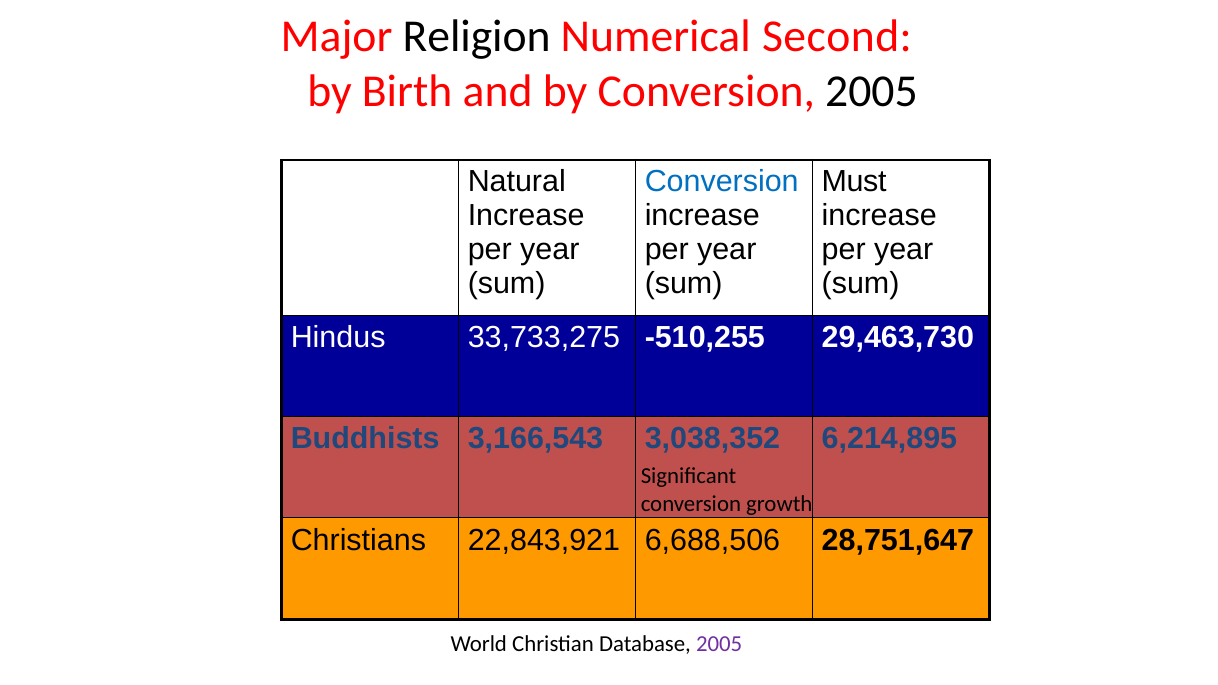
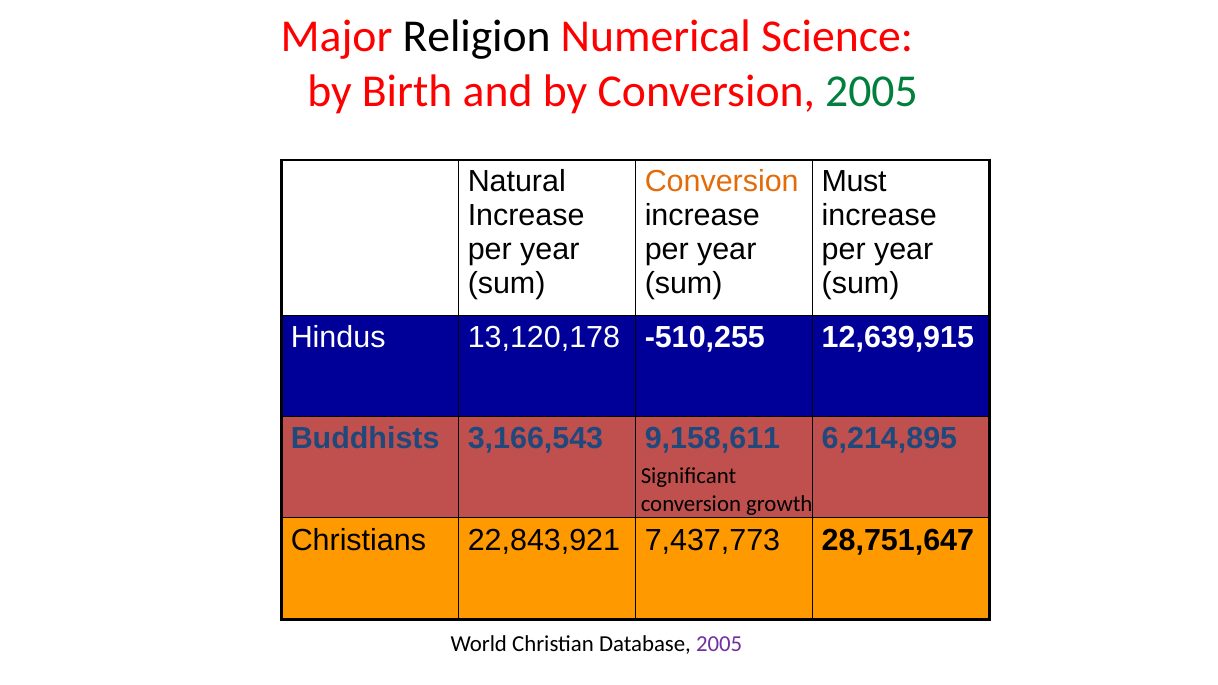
Second: Second -> Science (837, 37)
2005 colour: black -> green (871, 91)
Conversion colour: blue -> orange (722, 182)
33,733,275: 33,733,275 -> 13,120,178 (544, 337)
29,463,730: 29,463,730 -> 12,639,915 (898, 337)
3,038,352: 3,038,352 -> 9,158,611 (712, 439)
6,688,506: 6,688,506 -> 7,437,773 (712, 540)
